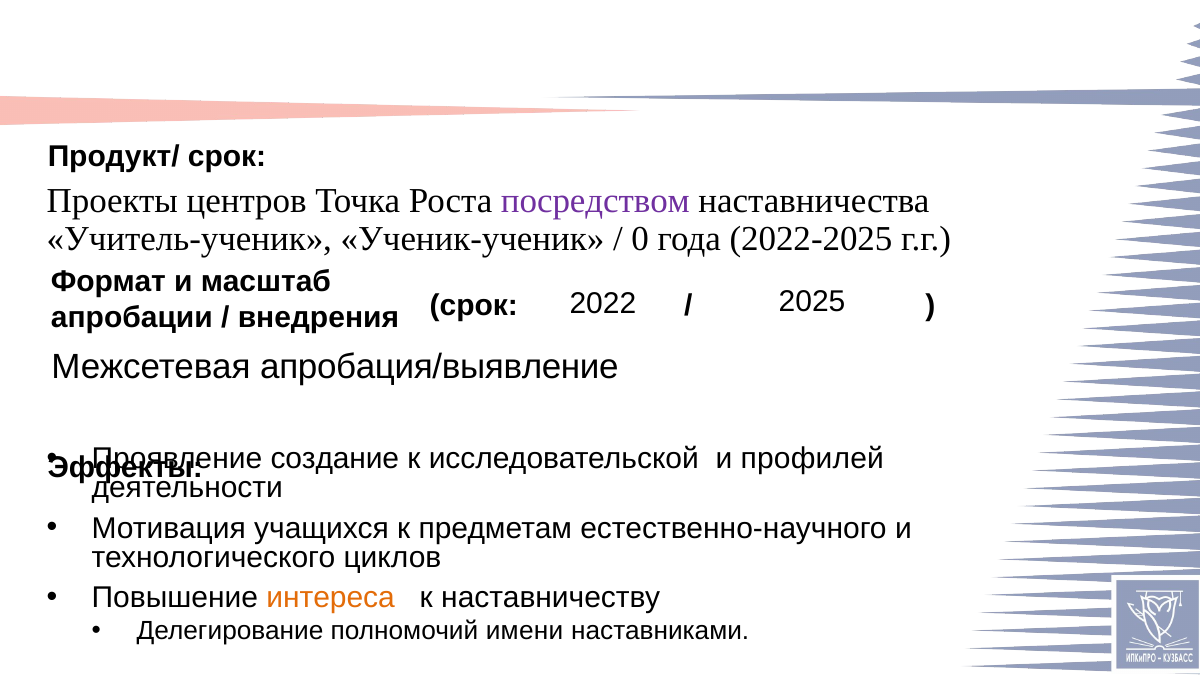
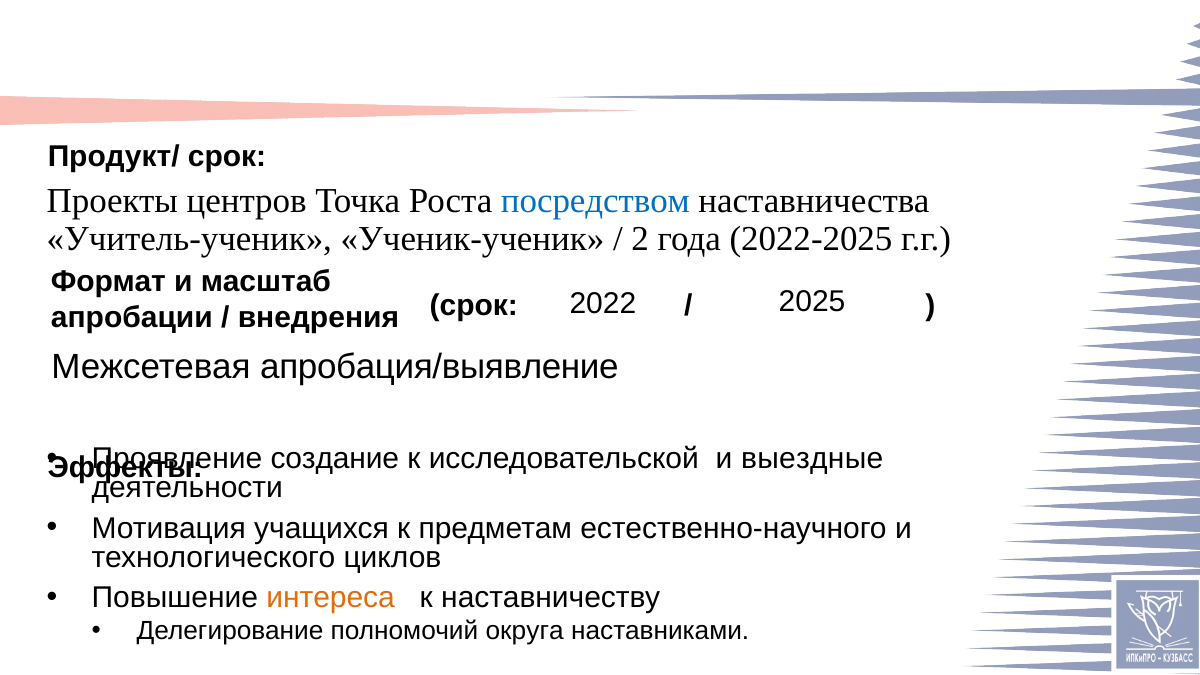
посредством colour: purple -> blue (595, 201)
0: 0 -> 2 (640, 239)
профилей: профилей -> выездные (812, 459)
имени: имени -> округа (525, 631)
